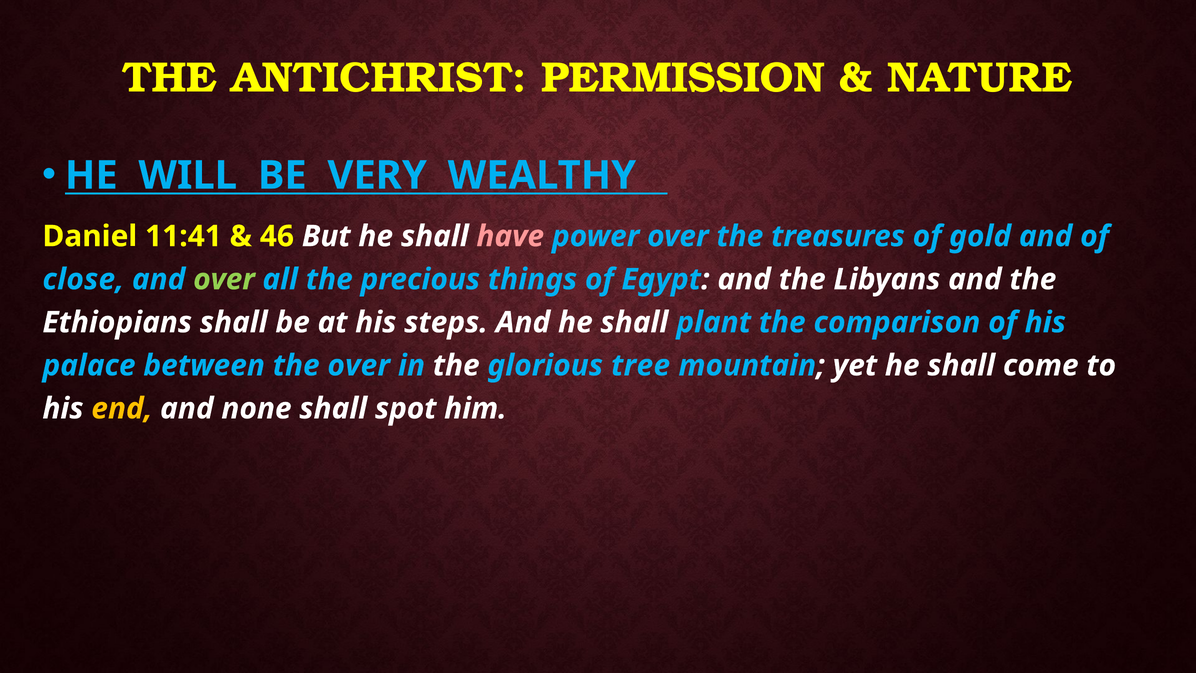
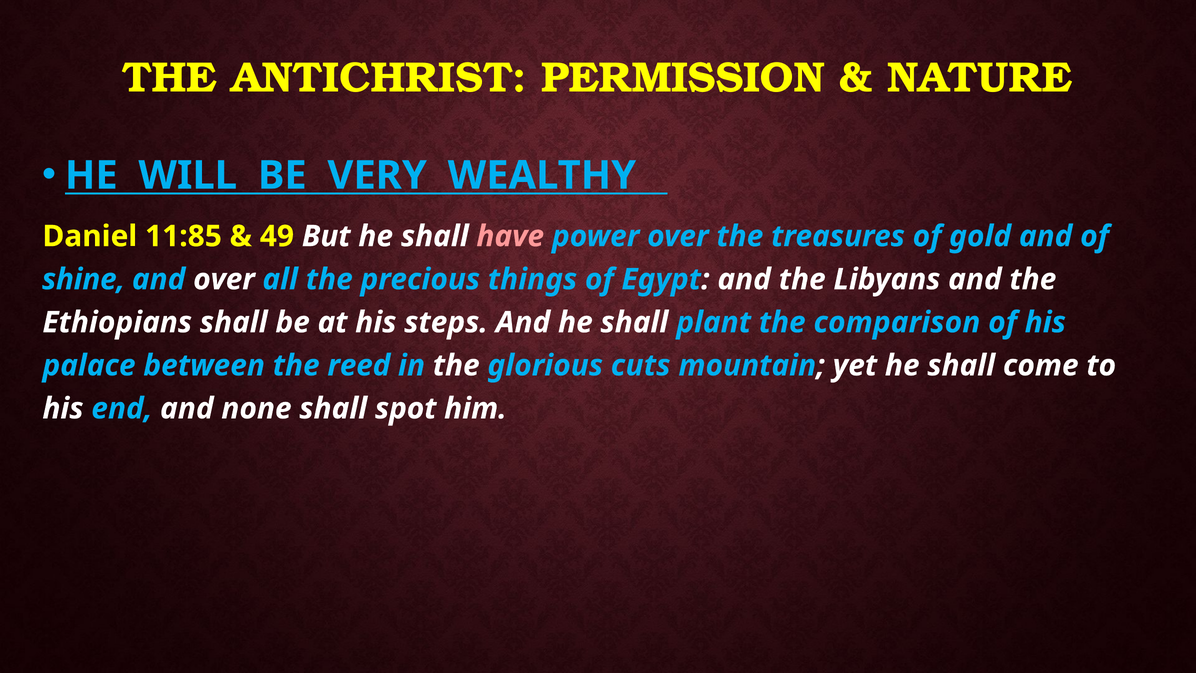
11:41: 11:41 -> 11:85 (183, 236)
46: 46 -> 49 (277, 236)
close: close -> shine (83, 279)
over colour: light green -> white (224, 279)
the over: over -> reed (359, 365)
tree: tree -> cuts (641, 365)
end colour: yellow -> light blue (122, 408)
